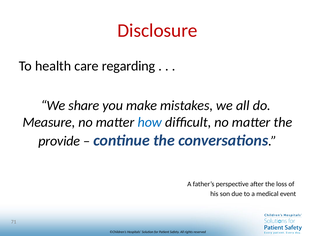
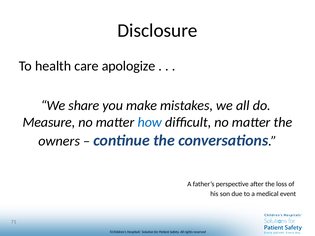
Disclosure colour: red -> black (157, 30)
regarding: regarding -> apologize (129, 66)
provide: provide -> owners (59, 141)
